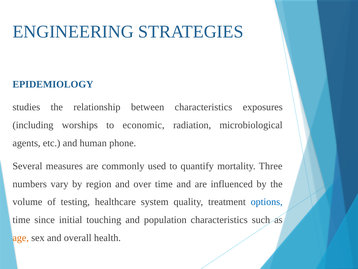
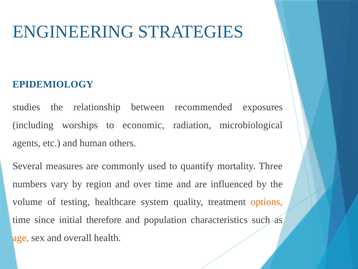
between characteristics: characteristics -> recommended (203, 107)
phone: phone -> others (123, 143)
options colour: blue -> orange (267, 202)
touching: touching -> therefore (104, 220)
